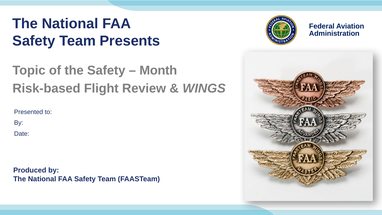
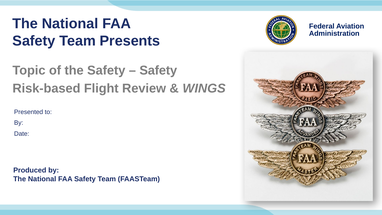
Month: Month -> Safety (158, 71)
